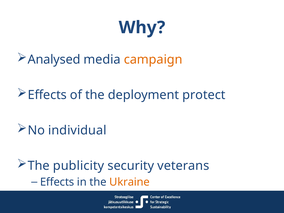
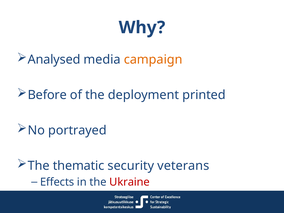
Effects: Effects -> Before (47, 95)
protect: protect -> printed (204, 95)
individual: individual -> portrayed (77, 130)
publicity: publicity -> thematic (79, 166)
Ukraine colour: orange -> red (130, 182)
